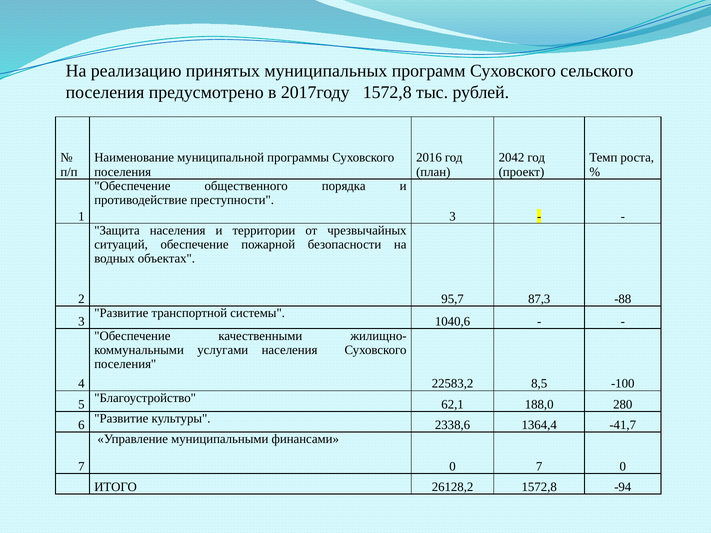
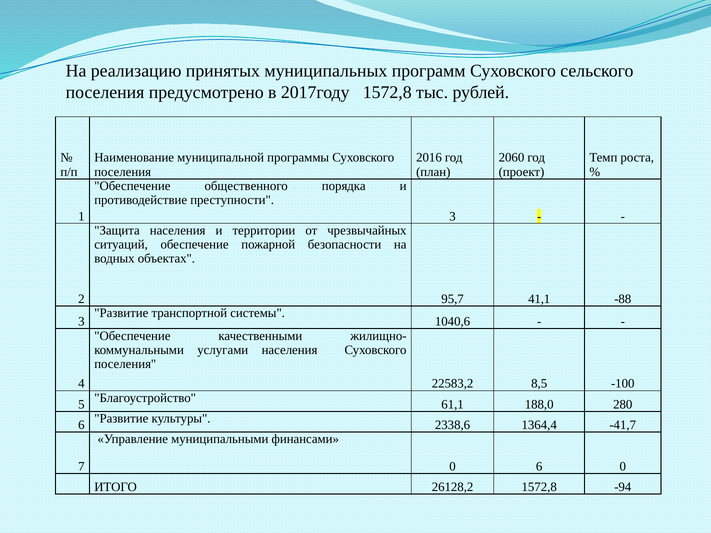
2042: 2042 -> 2060 (512, 158)
87,3: 87,3 -> 41,1 (539, 299)
62,1: 62,1 -> 61,1 (453, 405)
0 7: 7 -> 6 (539, 467)
